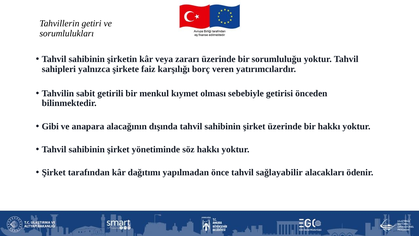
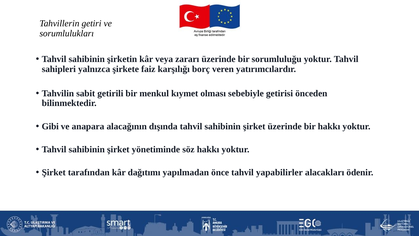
sağlayabilir: sağlayabilir -> yapabilirler (279, 172)
